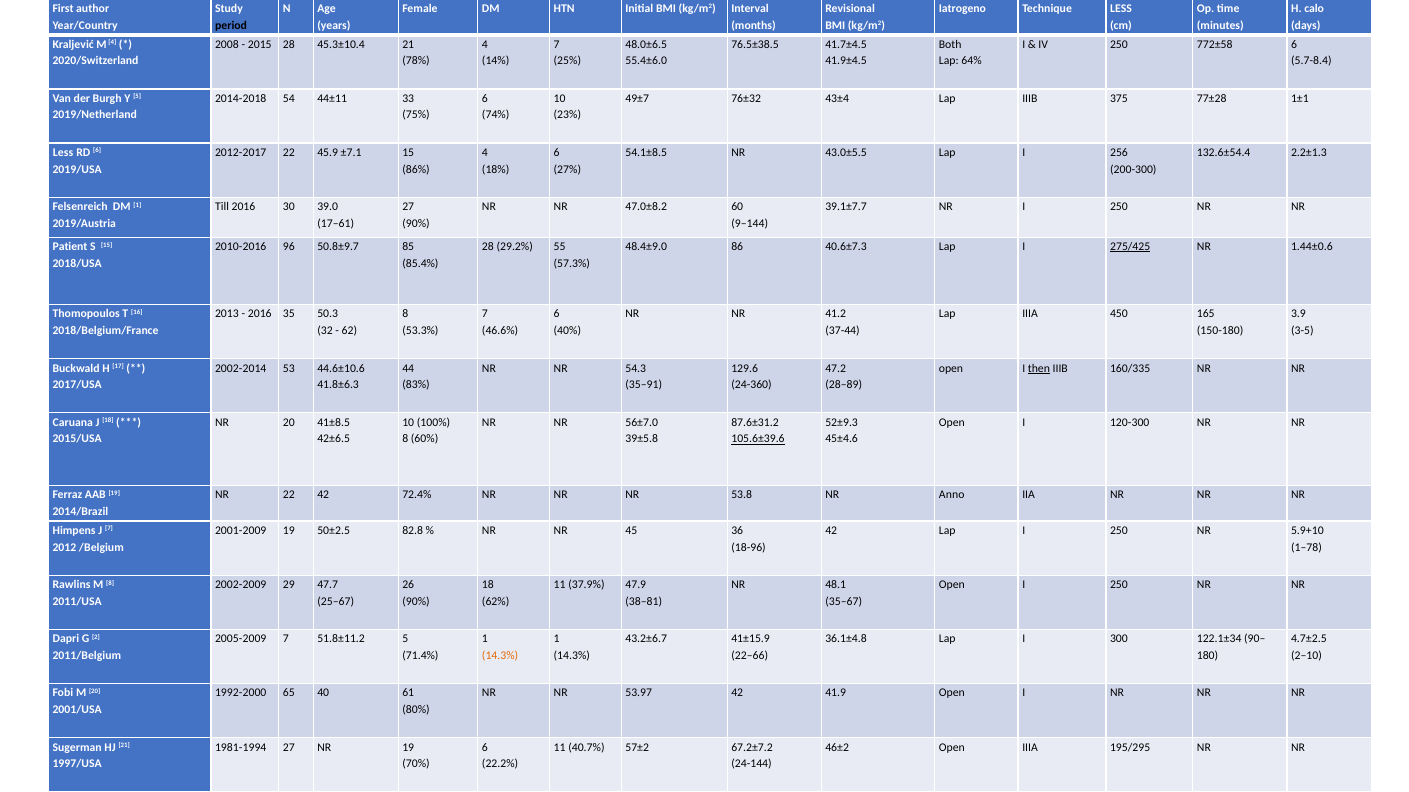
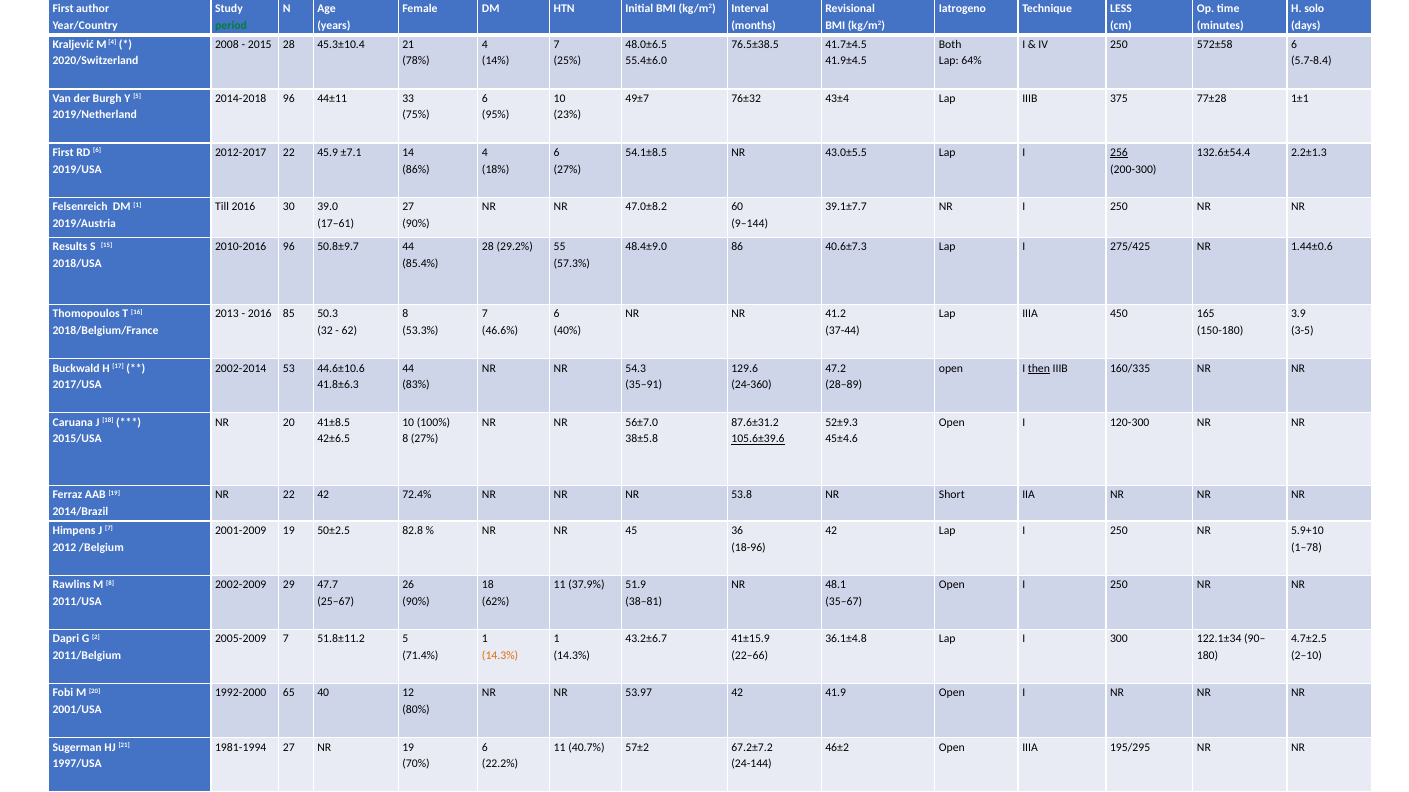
calo: calo -> solo (1314, 9)
period colour: black -> green (231, 25)
772±58: 772±58 -> 572±58 (1215, 44)
2014-2018 54: 54 -> 96 (289, 99)
74%: 74% -> 95% (496, 115)
Less: Less -> First (63, 153)
±7.1 15: 15 -> 14 (408, 153)
256 underline: none -> present (1119, 153)
Patient: Patient -> Results (70, 247)
50.8±9.7 85: 85 -> 44 (408, 247)
275/425 underline: present -> none (1130, 247)
35: 35 -> 85 (289, 314)
8 60%: 60% -> 27% (425, 439)
39±5.8: 39±5.8 -> 38±5.8 (642, 439)
Anno: Anno -> Short (952, 495)
47.9: 47.9 -> 51.9 (636, 585)
61: 61 -> 12 (408, 693)
